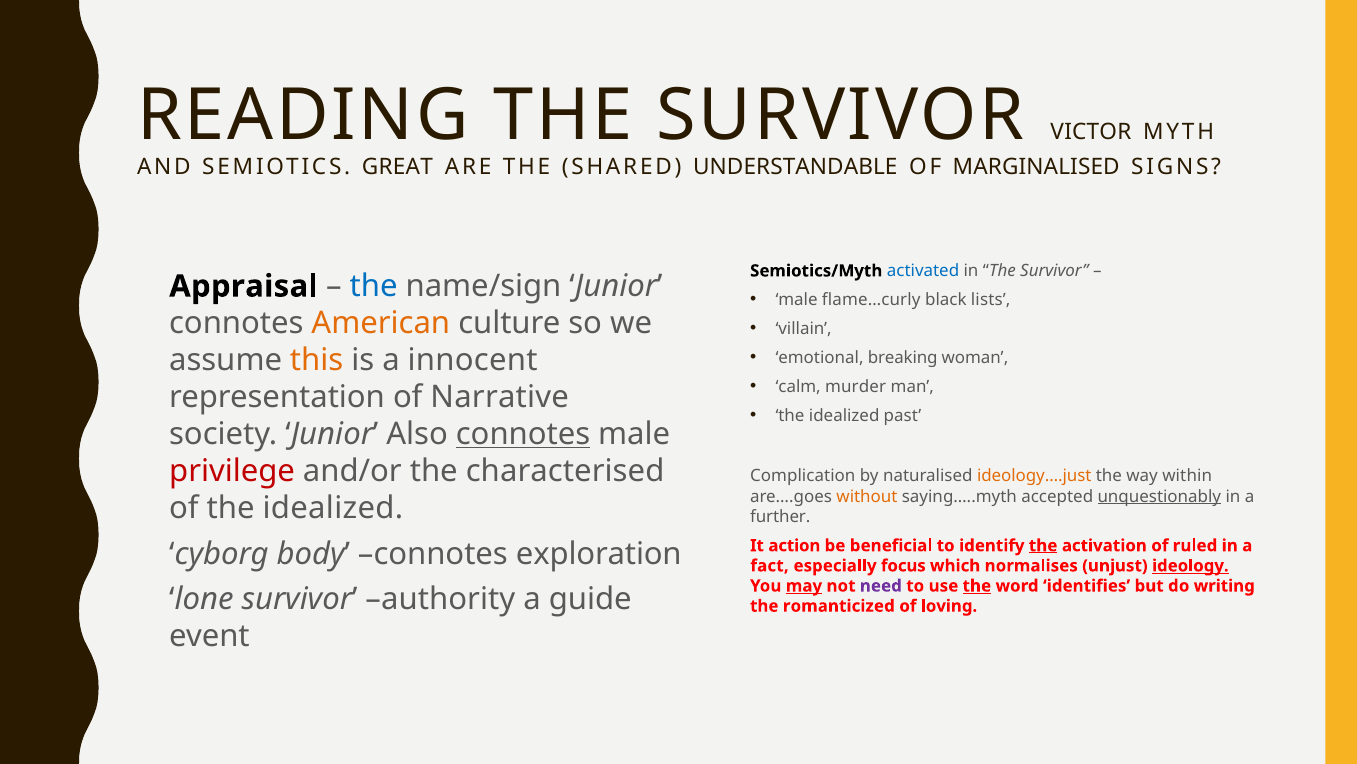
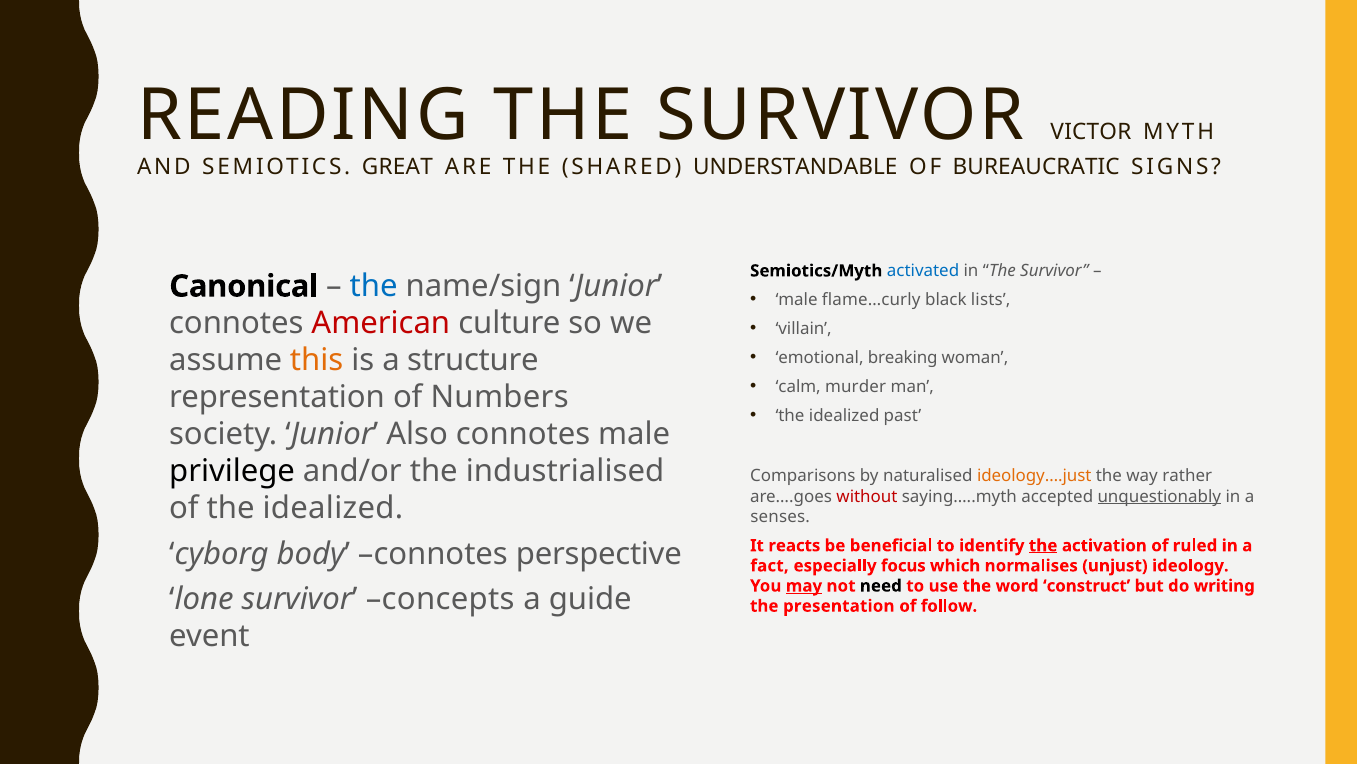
MARGINALISED: MARGINALISED -> BUREAUCRATIC (1036, 167)
Appraisal: Appraisal -> Canonical (244, 286)
American colour: orange -> red (381, 323)
innocent: innocent -> structure (473, 360)
Narrative: Narrative -> Numbers (500, 397)
connotes underline: present -> none (523, 434)
privilege colour: red -> black (232, 471)
characterised: characterised -> industrialised (565, 471)
Complication: Complication -> Comparisons (803, 476)
within: within -> rather (1187, 476)
without colour: orange -> red (867, 496)
further: further -> senses (780, 516)
action: action -> reacts (794, 545)
exploration: exploration -> perspective (599, 553)
ideology underline: present -> none (1190, 565)
need colour: purple -> black (881, 585)
the underline: present -> none (977, 585)
identifies: identifies -> construct (1087, 585)
authority: authority -> concepts (440, 599)
romanticized: romanticized -> presentation (839, 606)
loving: loving -> follow (949, 606)
